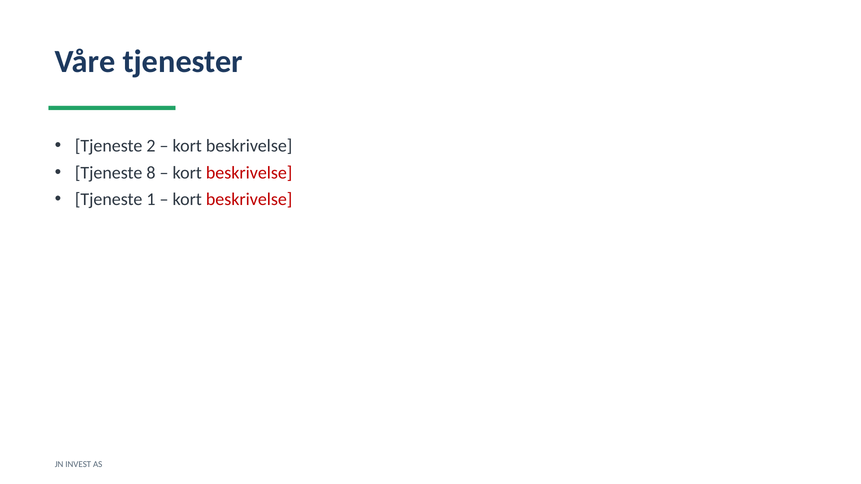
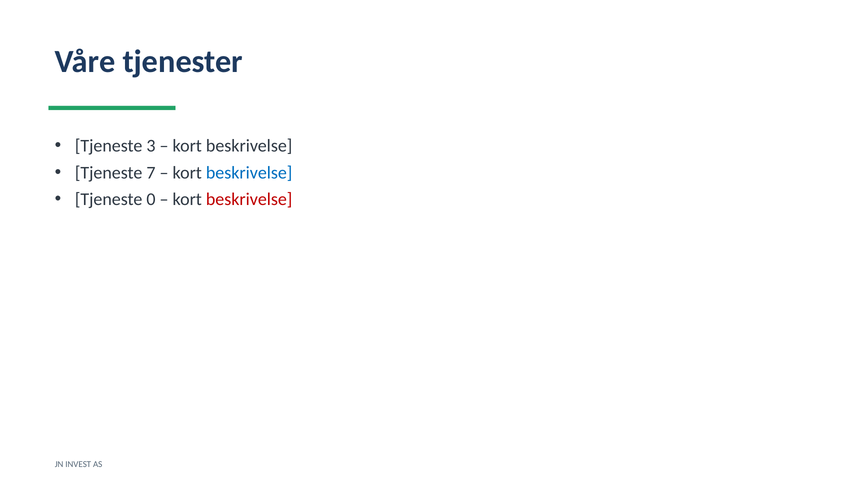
2: 2 -> 3 (151, 146)
8: 8 -> 7 (151, 173)
beskrivelse colour: red -> blue (249, 173)
1: 1 -> 0 (151, 200)
